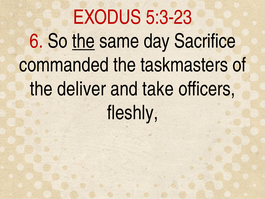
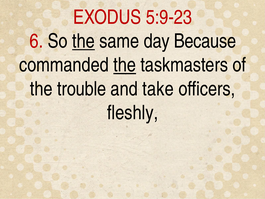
5:3-23: 5:3-23 -> 5:9-23 (169, 17)
Sacrifice: Sacrifice -> Because (205, 41)
the underline: none -> present (125, 65)
deliver: deliver -> trouble (82, 89)
